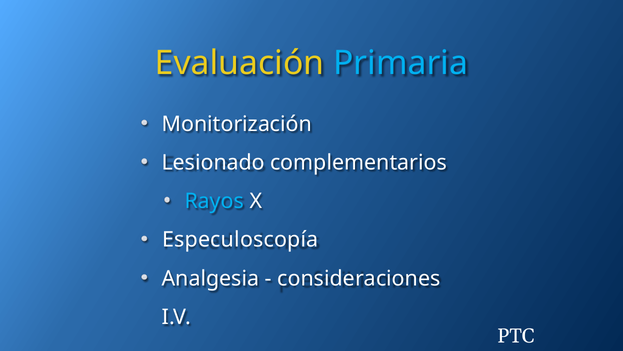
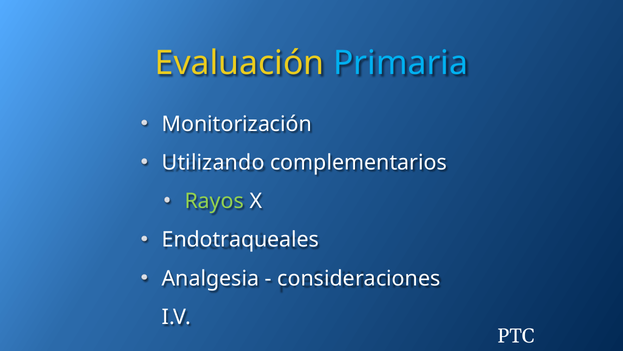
Lesionado: Lesionado -> Utilizando (213, 162)
Rayos colour: light blue -> light green (214, 201)
Especuloscopía: Especuloscopía -> Endotraqueales (240, 240)
